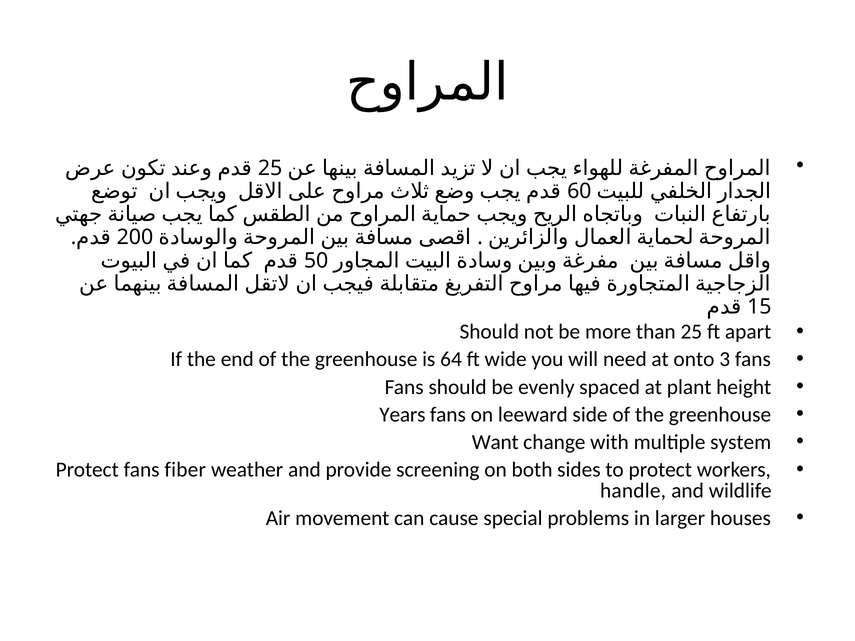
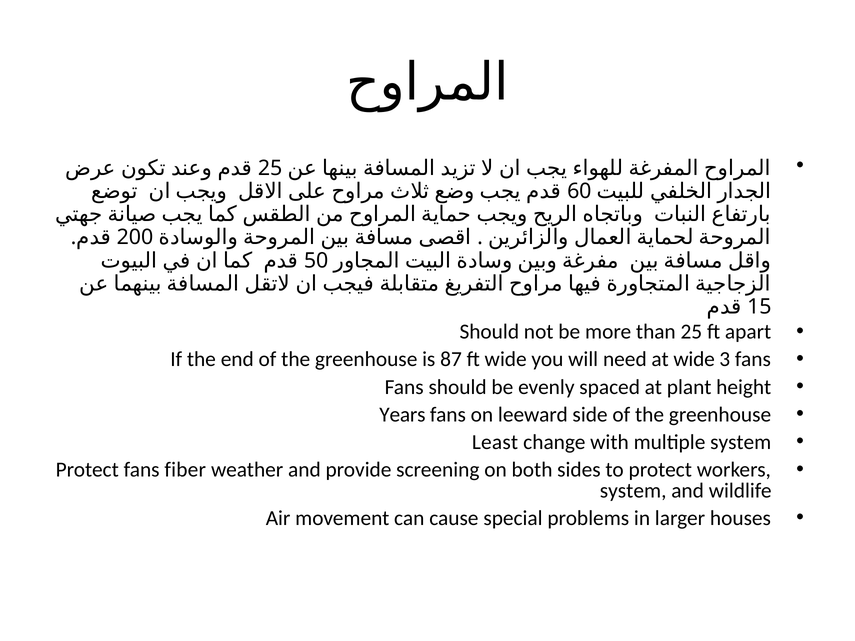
64: 64 -> 87 (451, 360)
at onto: onto -> wide (694, 360)
Want: Want -> Least (495, 442)
handle: handle -> system (633, 491)
